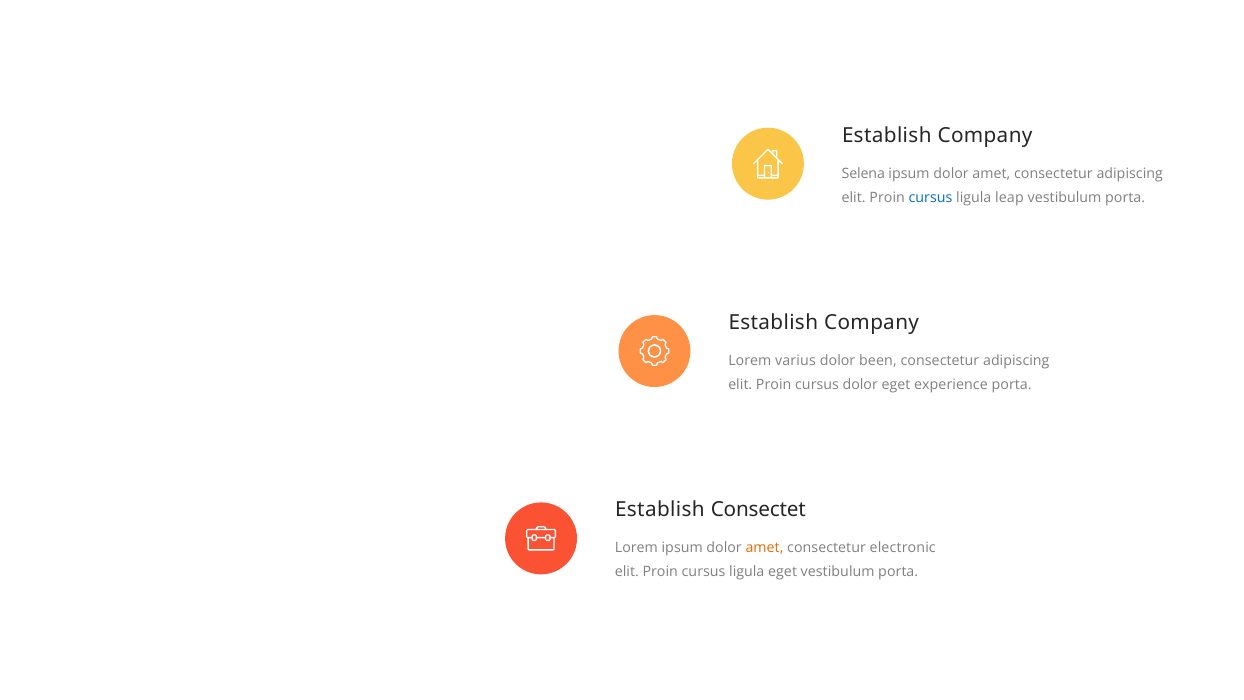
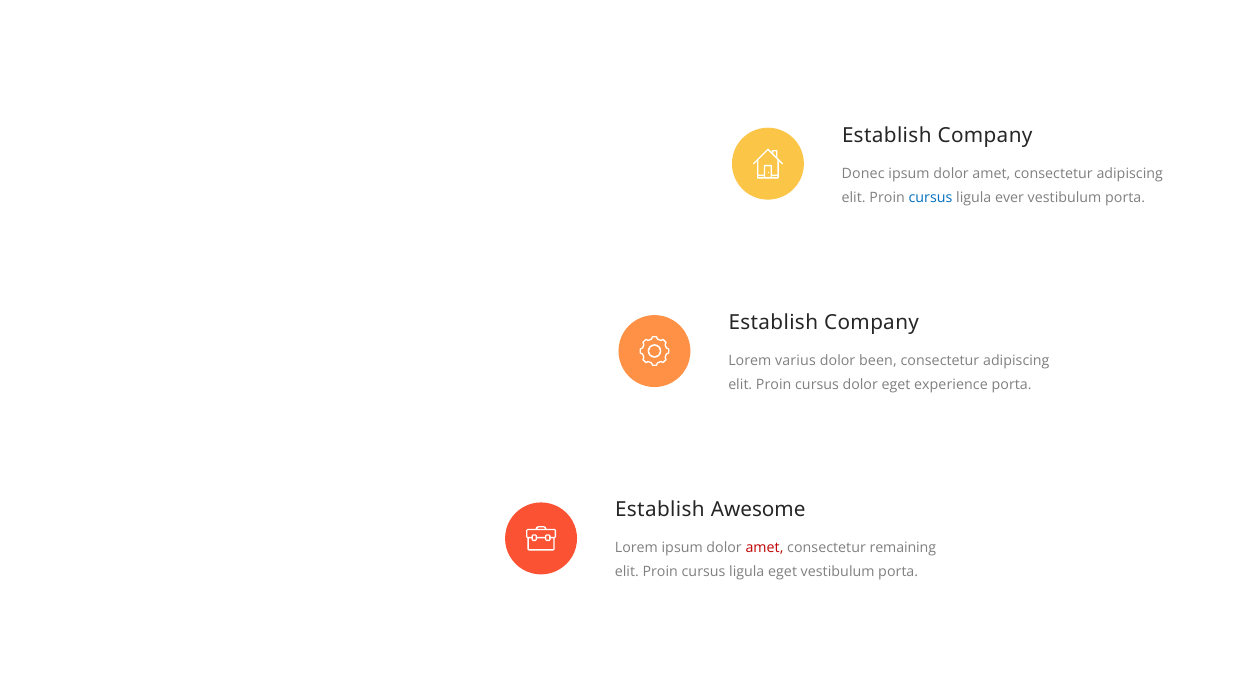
Selena: Selena -> Donec (863, 173)
leap: leap -> ever (1009, 197)
Consectet: Consectet -> Awesome (758, 510)
amet colour: orange -> red (765, 548)
electronic: electronic -> remaining (903, 548)
